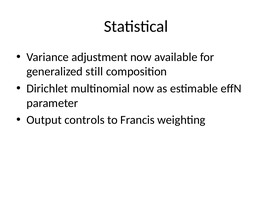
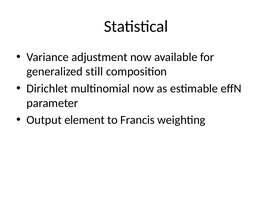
controls: controls -> element (85, 120)
